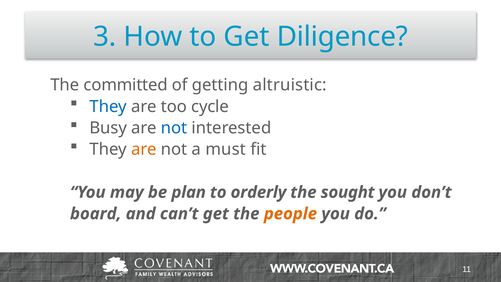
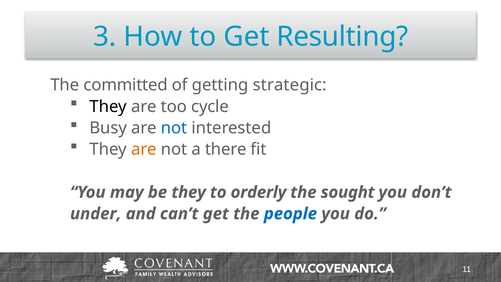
Diligence: Diligence -> Resulting (342, 37)
altruistic: altruistic -> strategic (290, 85)
They colour: blue -> black (108, 106)
must: must -> there (226, 149)
be plan: plan -> they (189, 192)
board: board -> under (96, 214)
people colour: orange -> blue (290, 214)
